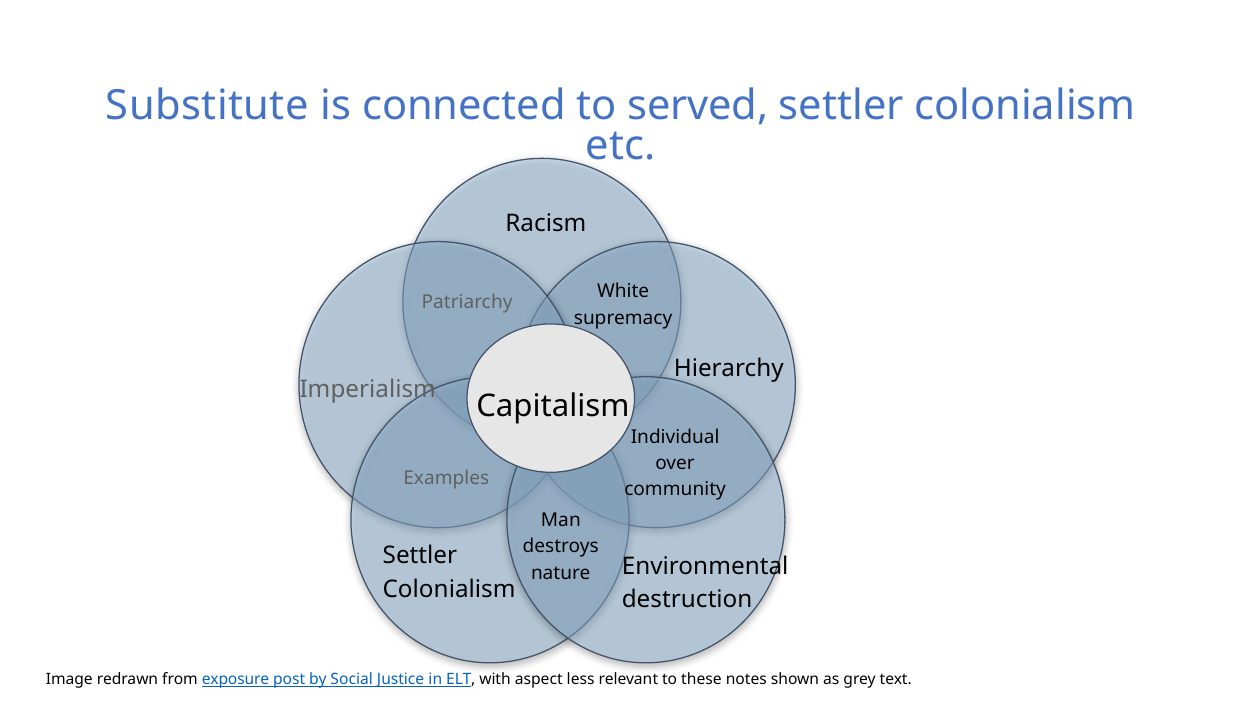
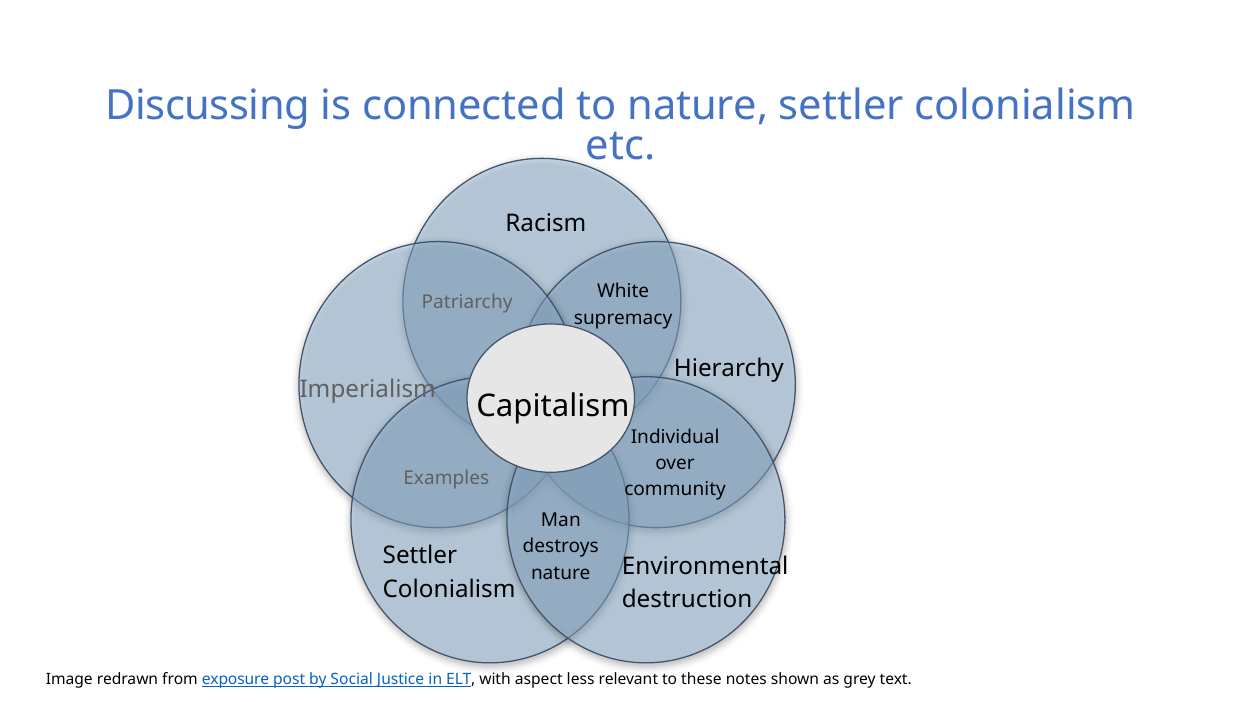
Substitute: Substitute -> Discussing (208, 106)
to served: served -> nature (698, 106)
